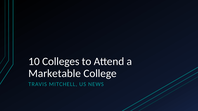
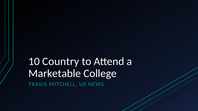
Colleges: Colleges -> Country (61, 62)
